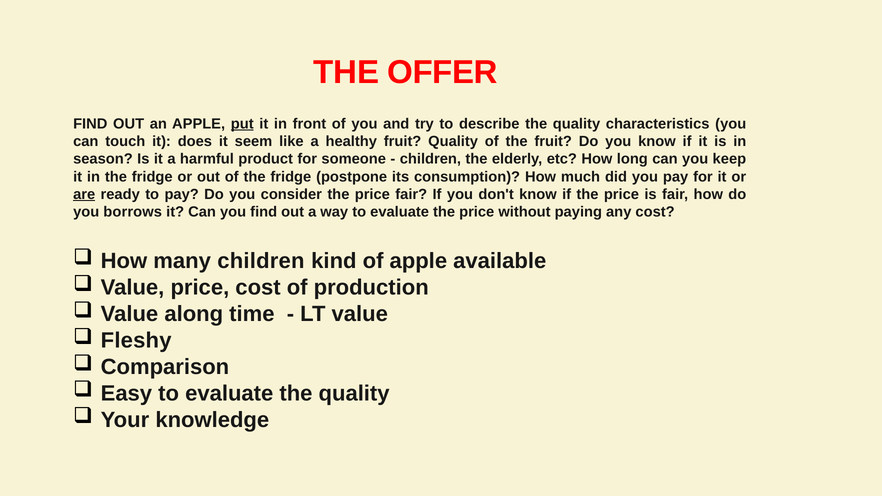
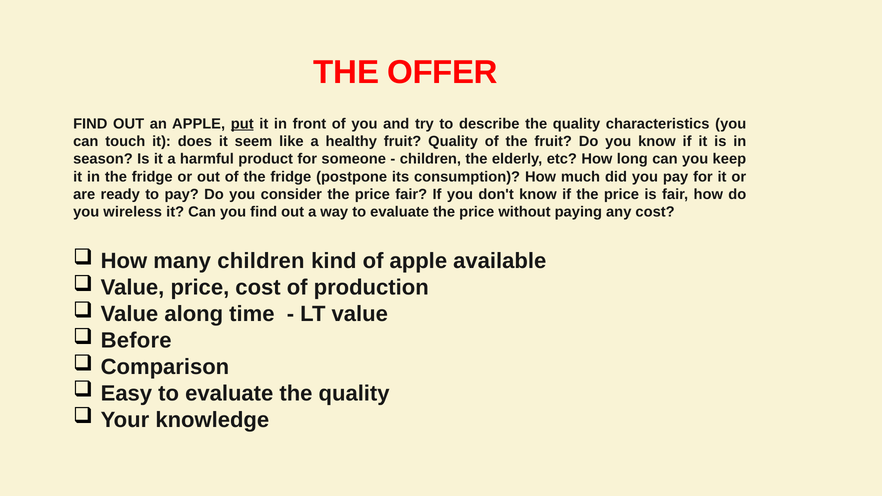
are underline: present -> none (84, 194)
borrows: borrows -> wireless (133, 212)
Fleshy: Fleshy -> Before (136, 340)
